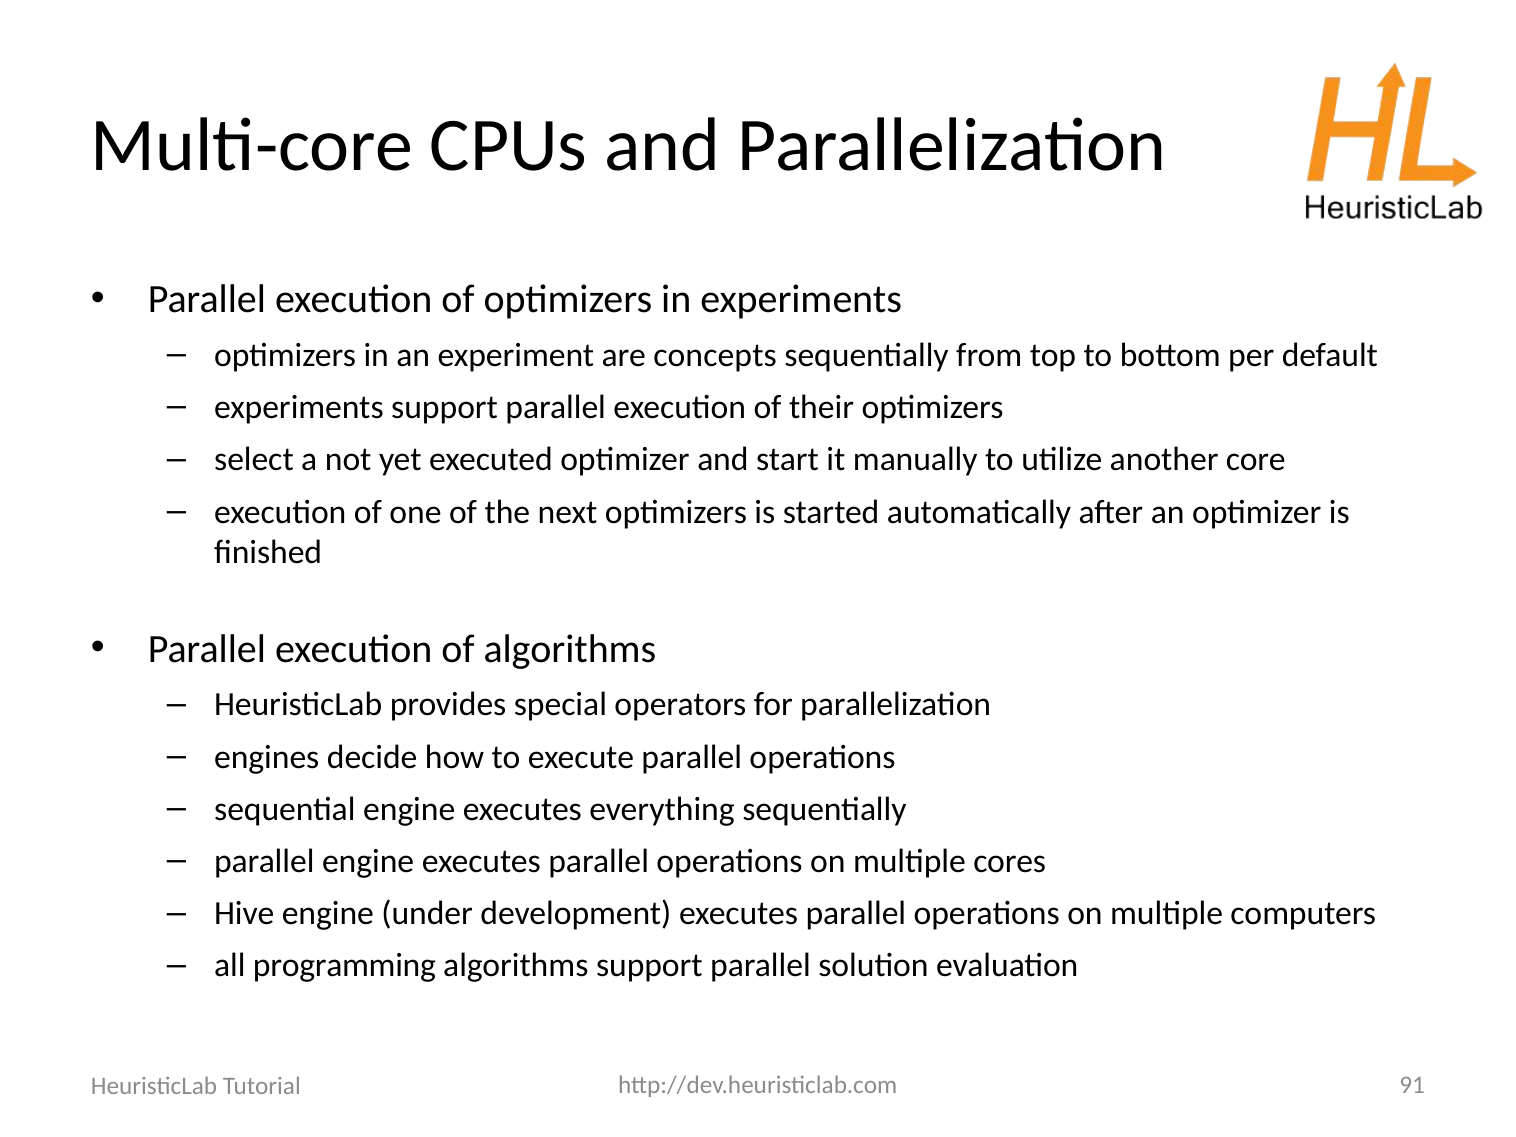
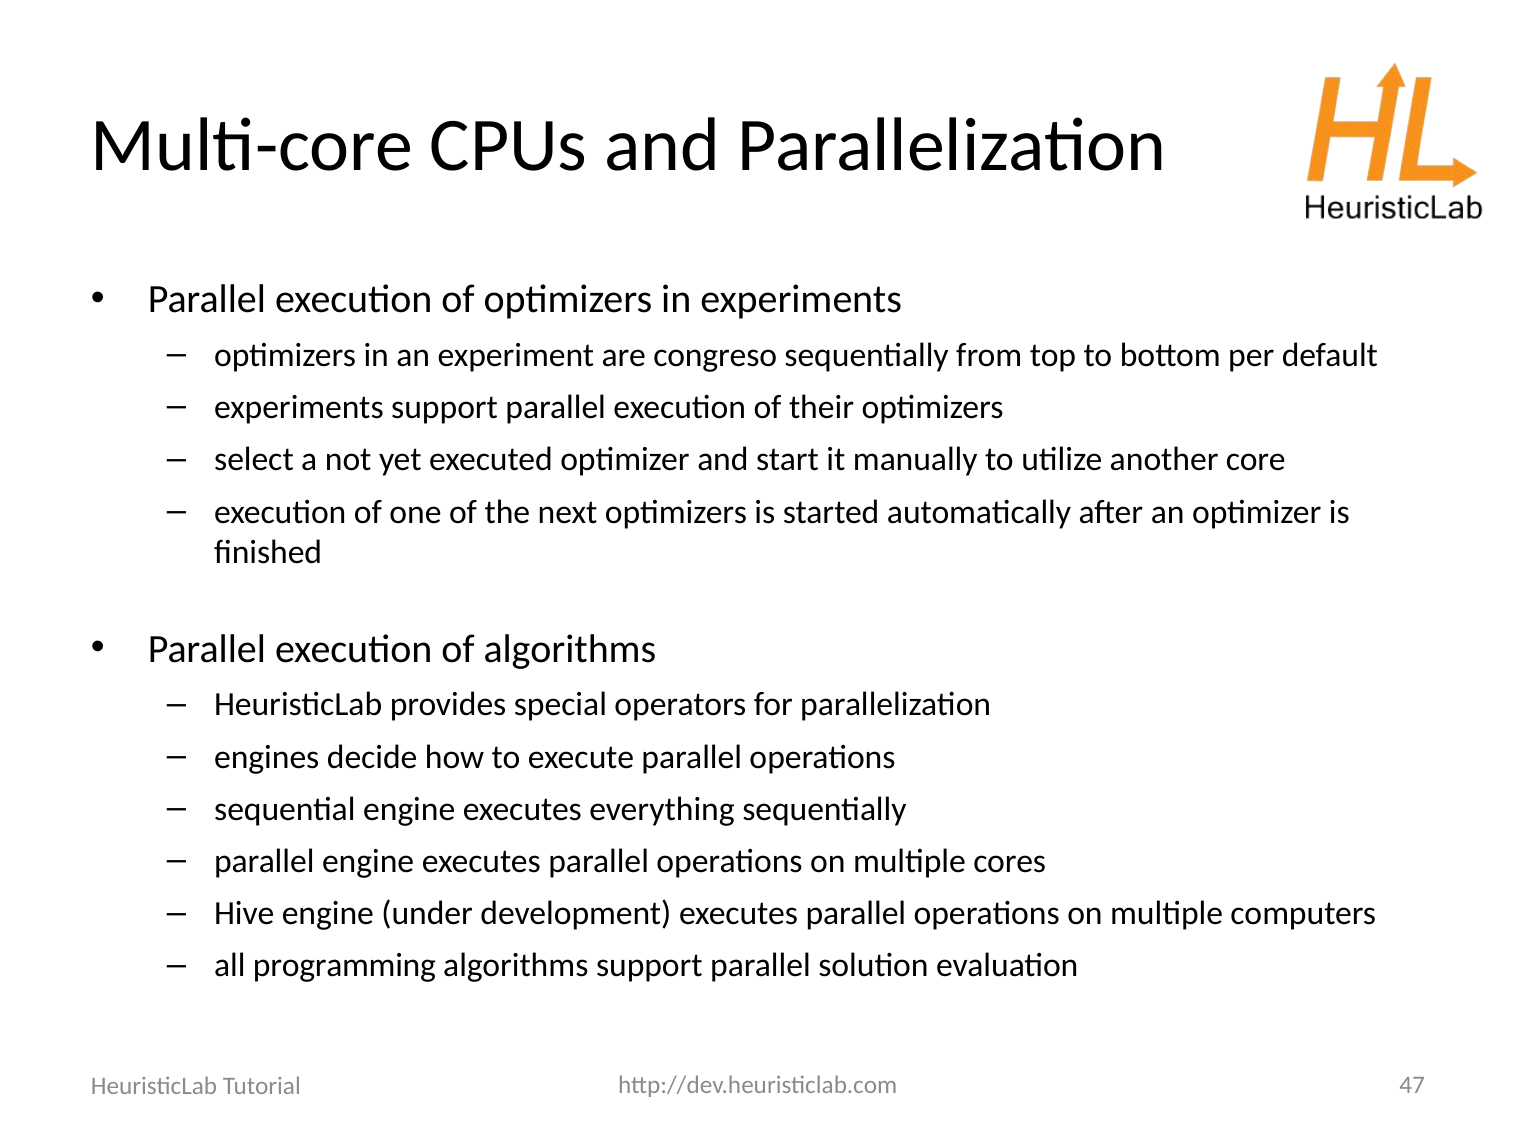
concepts: concepts -> congreso (715, 355)
91: 91 -> 47 (1412, 1086)
